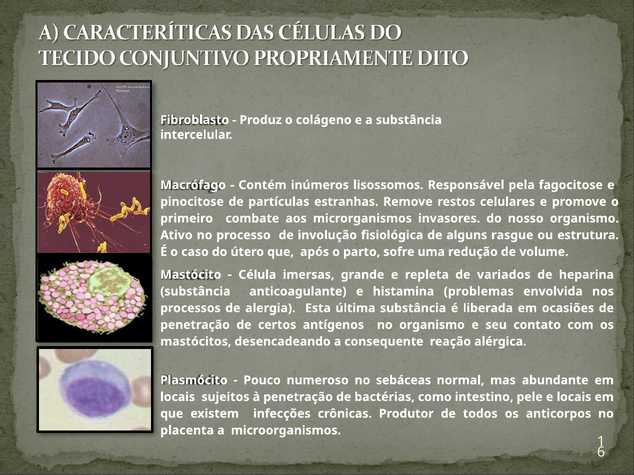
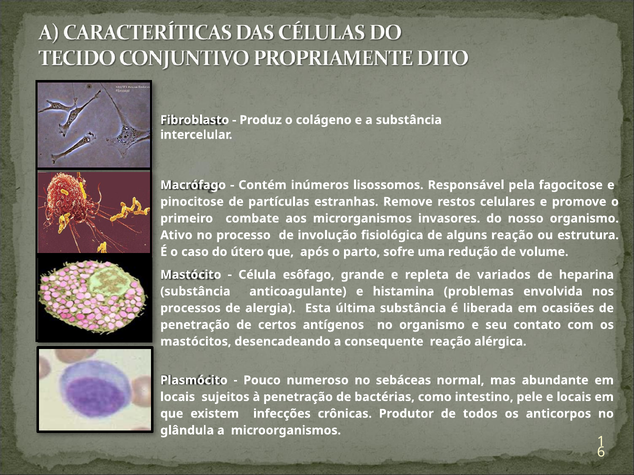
alguns rasgue: rasgue -> reação (512, 235)
imersas: imersas -> esôfago (309, 275)
placenta: placenta -> glândula (187, 431)
